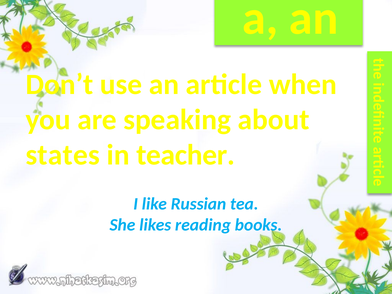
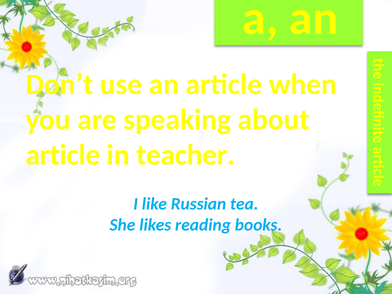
states: states -> article (63, 155)
